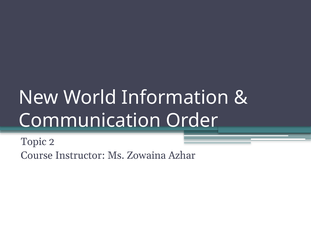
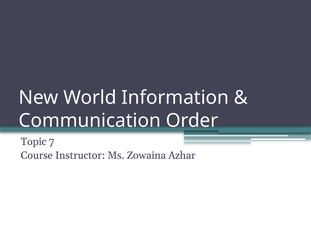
2: 2 -> 7 (52, 141)
